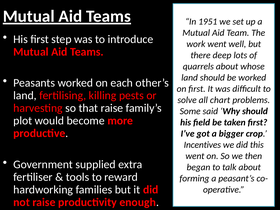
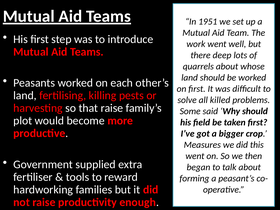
chart: chart -> killed (220, 100)
Incentives: Incentives -> Measures (202, 145)
